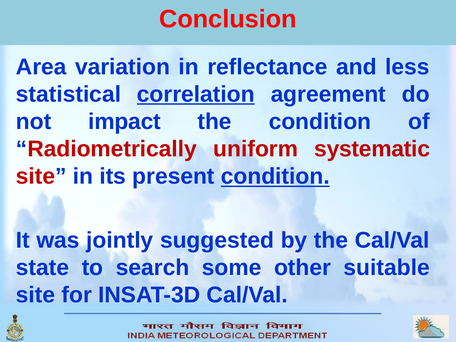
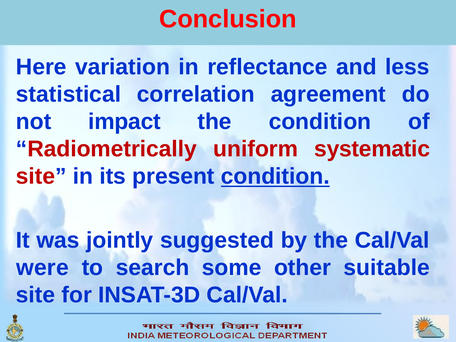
Area: Area -> Here (41, 67)
correlation underline: present -> none (196, 94)
state: state -> were (42, 268)
